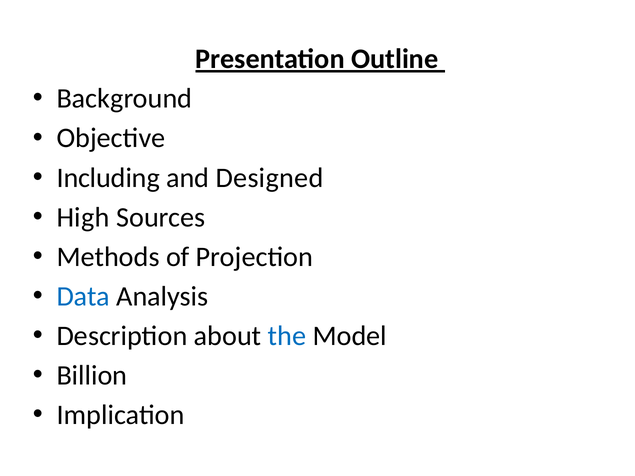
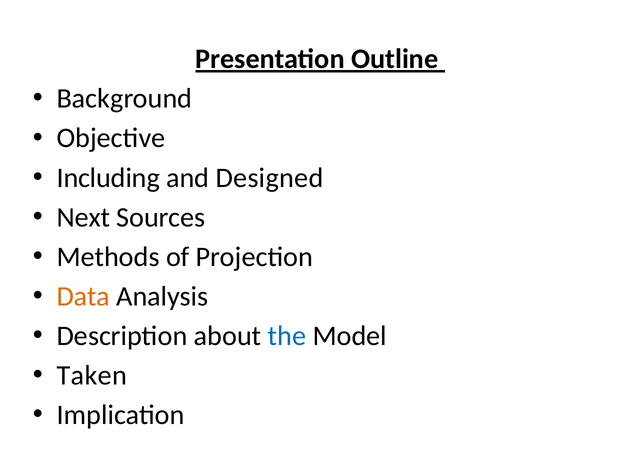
High: High -> Next (83, 217)
Data colour: blue -> orange (83, 296)
Billion: Billion -> Taken (92, 376)
